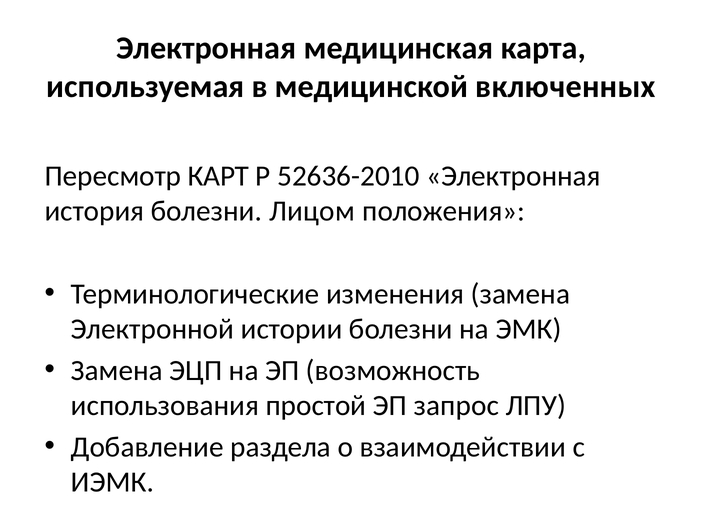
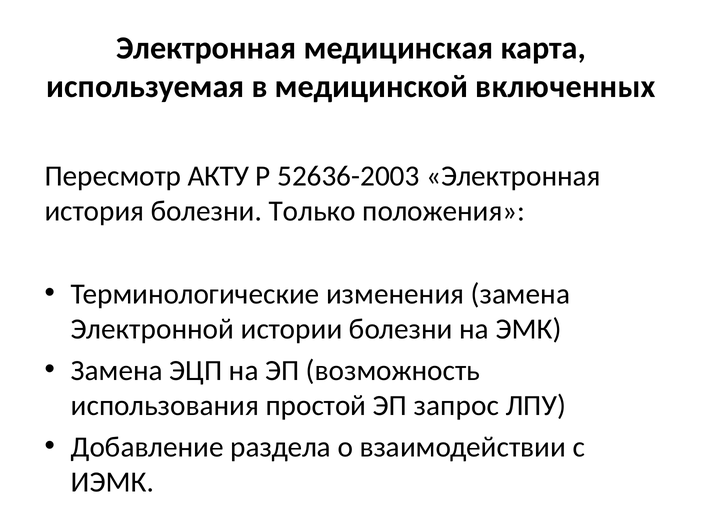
КАРТ: КАРТ -> АКТУ (219, 176)
52636-2010: 52636-2010 -> 52636-2003 (348, 176)
Лицом: Лицом -> Только (312, 211)
